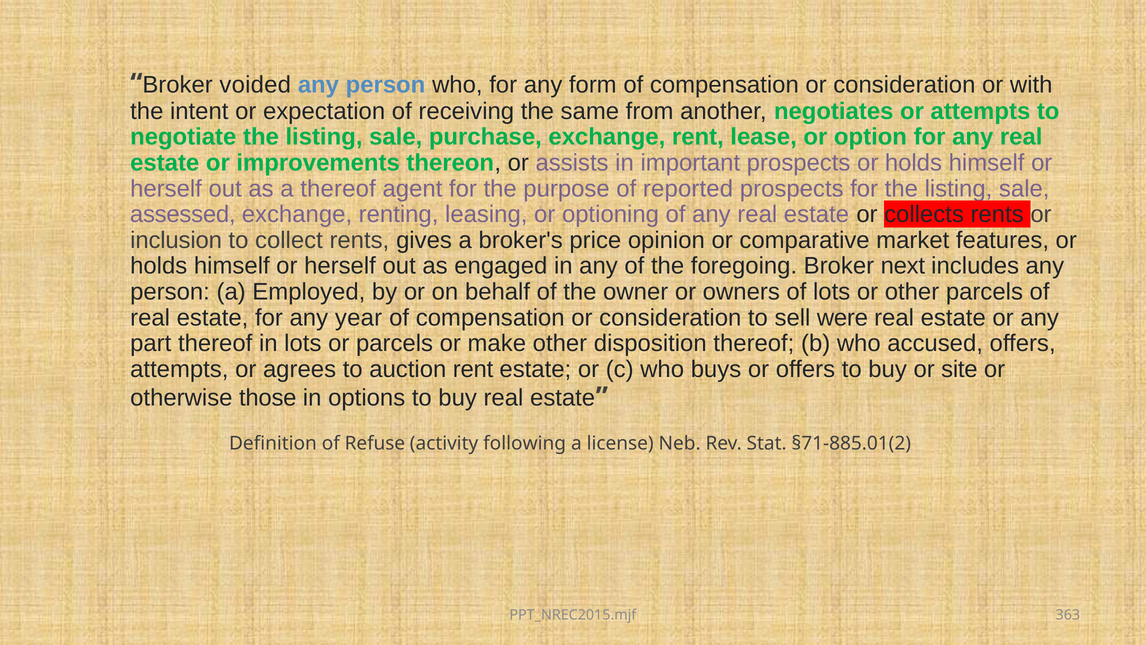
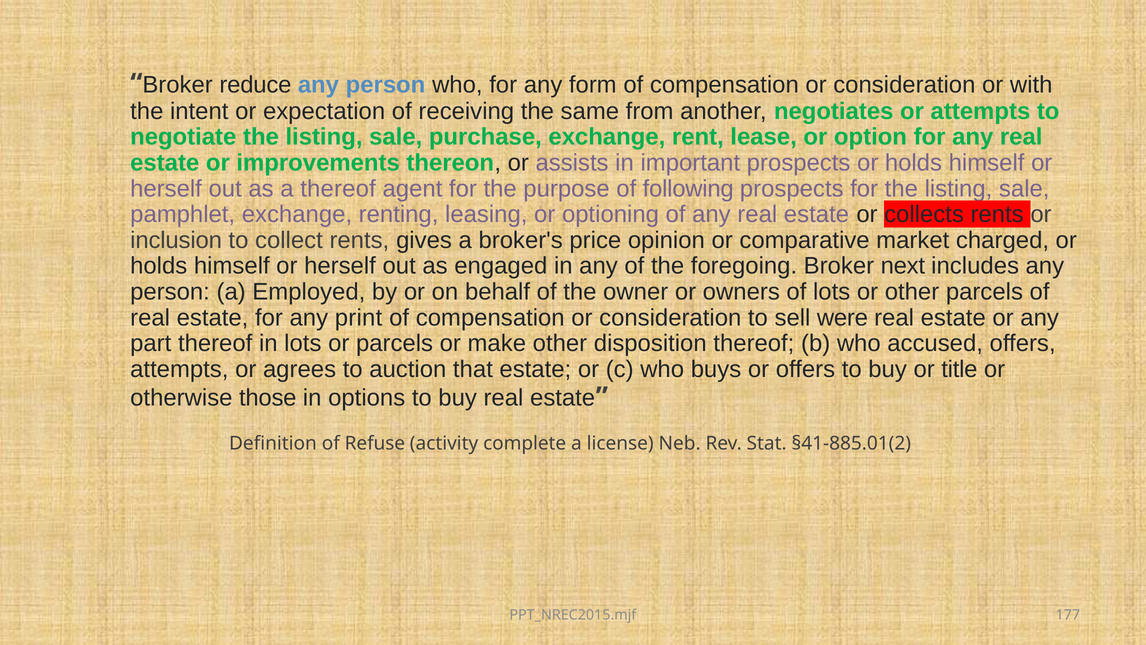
voided: voided -> reduce (255, 85)
reported: reported -> following (688, 189)
assessed: assessed -> pamphlet (183, 214)
features: features -> charged (1003, 240)
year: year -> print (359, 318)
auction rent: rent -> that (473, 369)
site: site -> title (959, 369)
following: following -> complete (525, 443)
§71-885.01(2: §71-885.01(2 -> §41-885.01(2 (851, 443)
363: 363 -> 177 (1068, 615)
